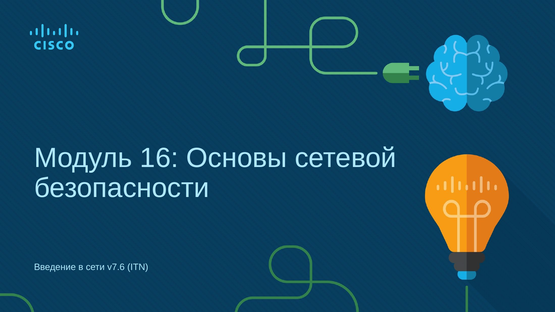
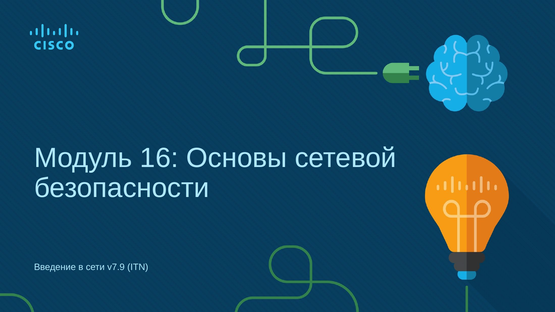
v7.6: v7.6 -> v7.9 (116, 267)
